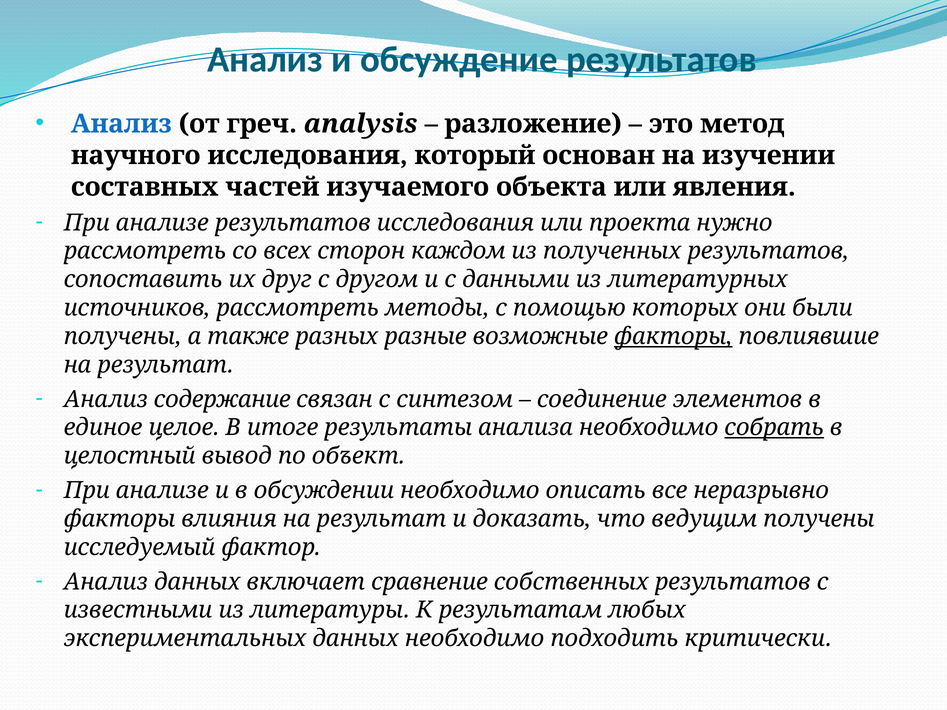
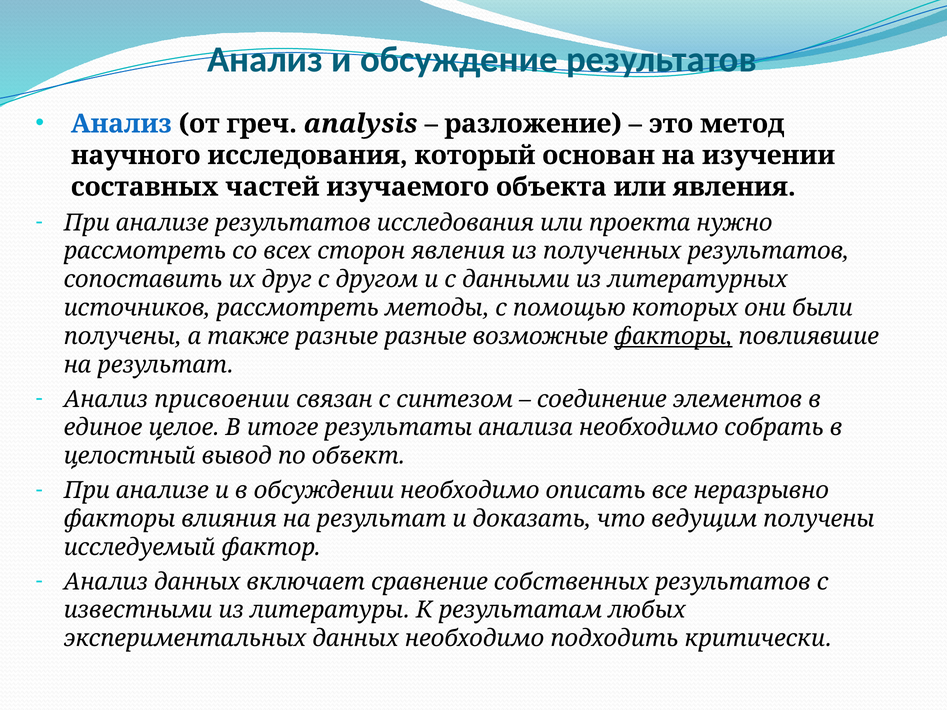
сторон каждом: каждом -> явления (458, 251)
также разных: разных -> разные (337, 337)
содержание: содержание -> присвоении (222, 399)
собрать underline: present -> none (774, 428)
